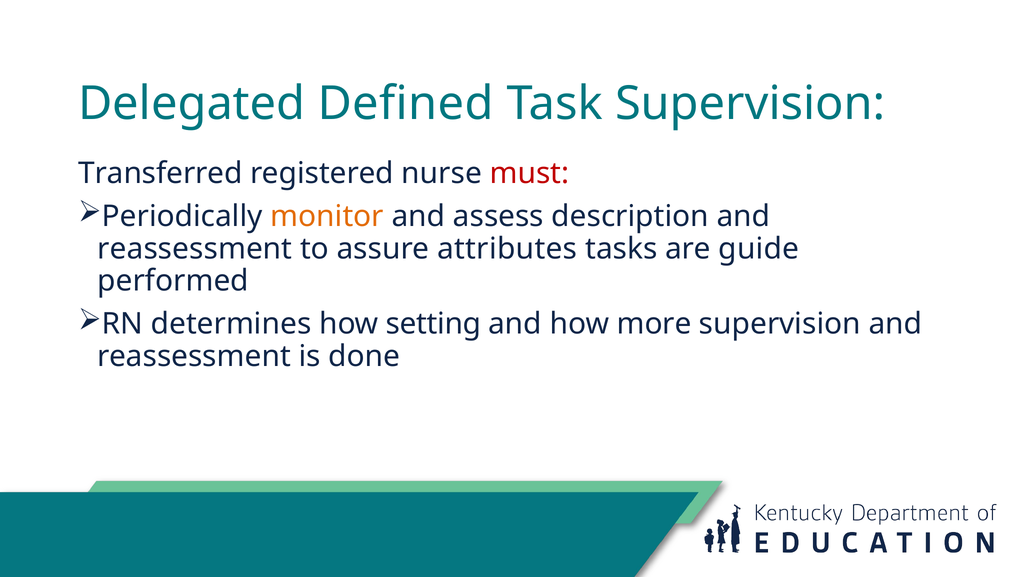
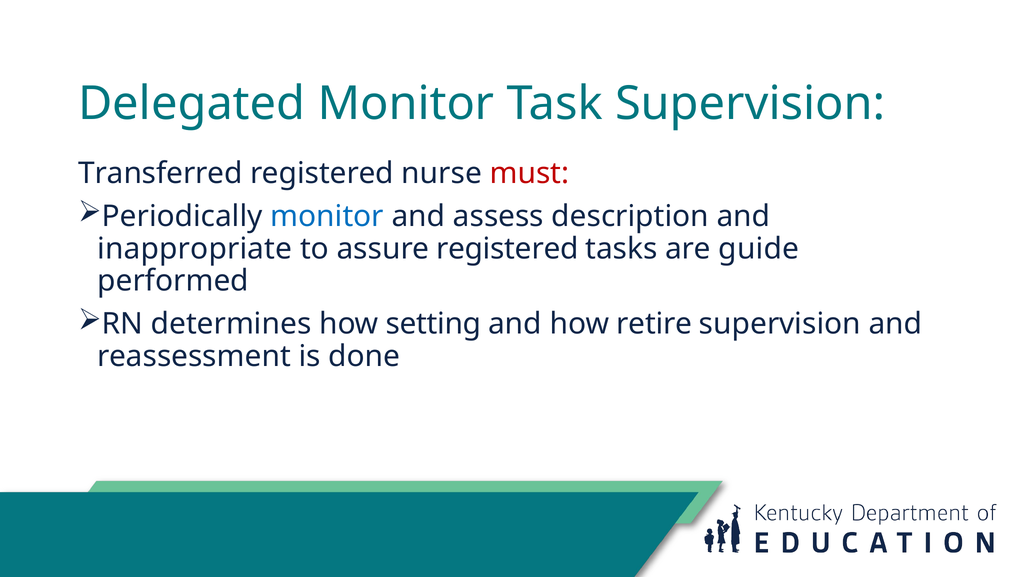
Delegated Defined: Defined -> Monitor (406, 104)
monitor colour: orange -> blue (327, 216)
reassessment: reassessment -> inappropriate (195, 249)
assure attributes: attributes -> registered (507, 249)
more: more -> retire (654, 324)
